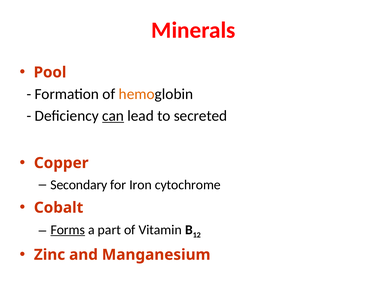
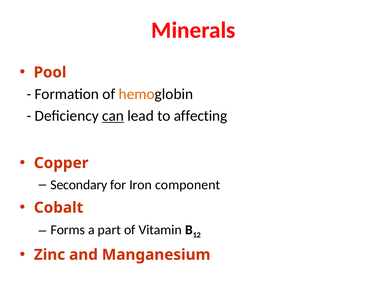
secreted: secreted -> affecting (201, 116)
cytochrome: cytochrome -> component (188, 185)
Forms underline: present -> none (68, 230)
